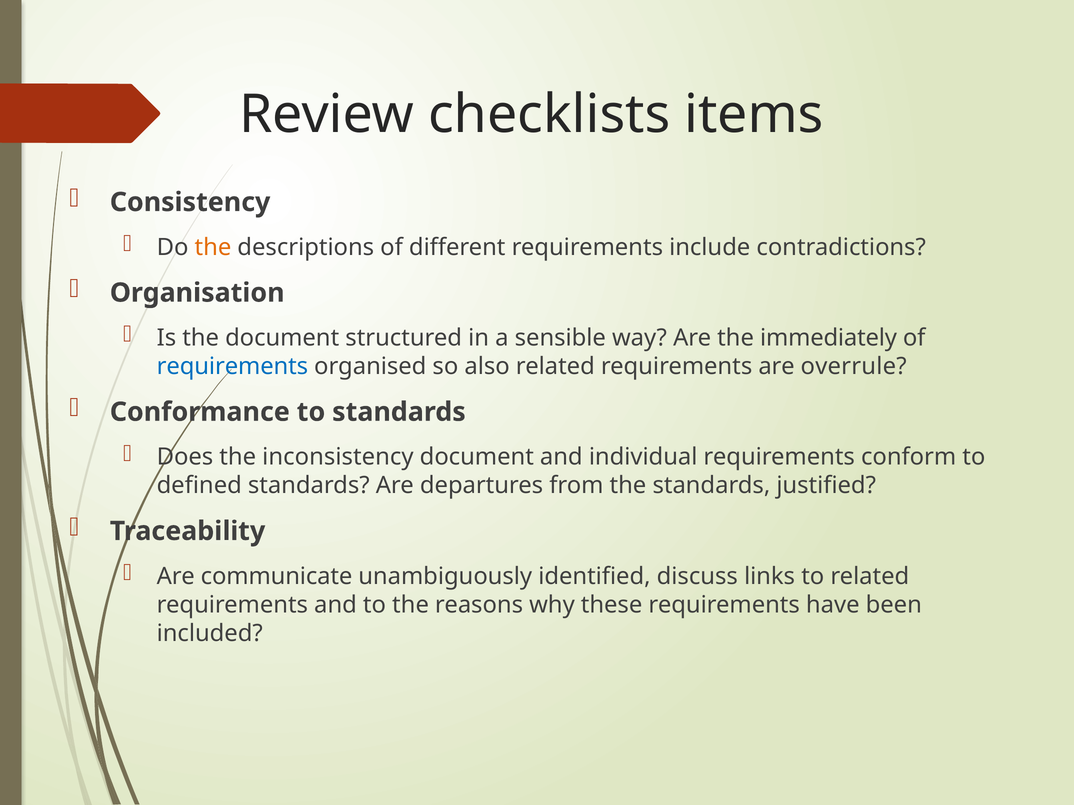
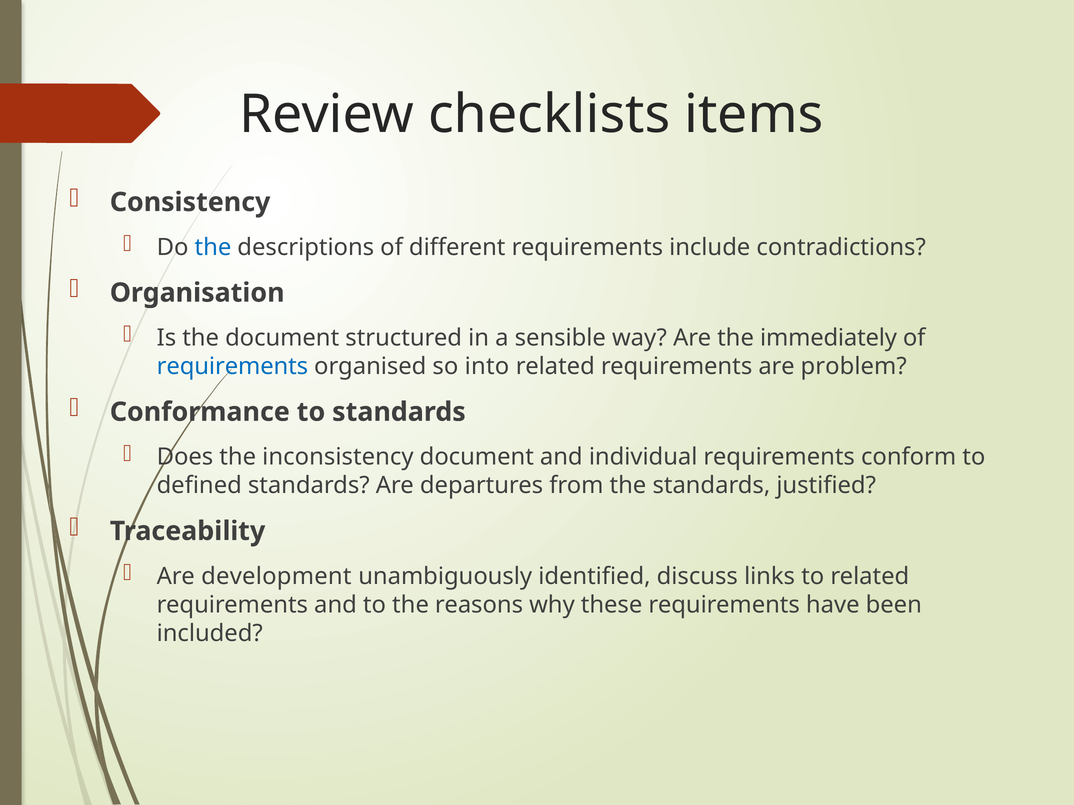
the colour: orange -> blue (213, 247)
also: also -> into (487, 367)
overrule: overrule -> problem (854, 367)
communicate: communicate -> development (276, 577)
